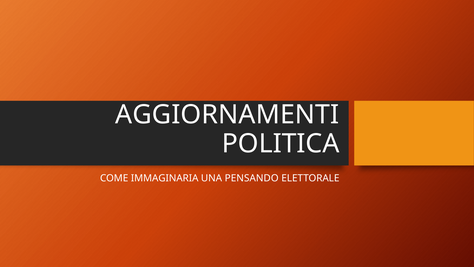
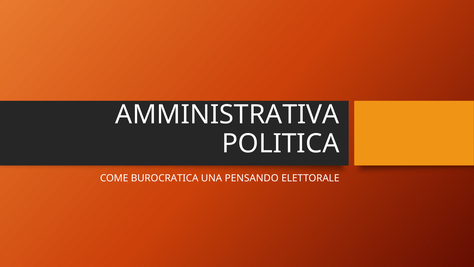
AGGIORNAMENTI: AGGIORNAMENTI -> AMMINISTRATIVA (227, 115)
IMMAGINARIA: IMMAGINARIA -> BUROCRATICA (165, 178)
